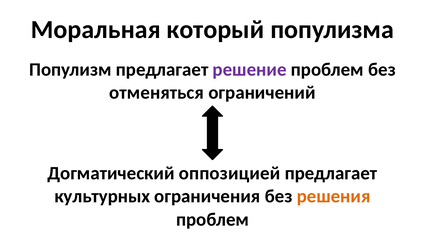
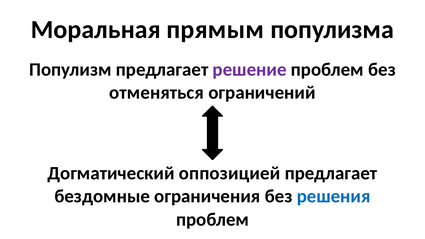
который: который -> прямым (215, 30)
культурных: культурных -> бездомные (102, 196)
решения colour: orange -> blue (334, 196)
